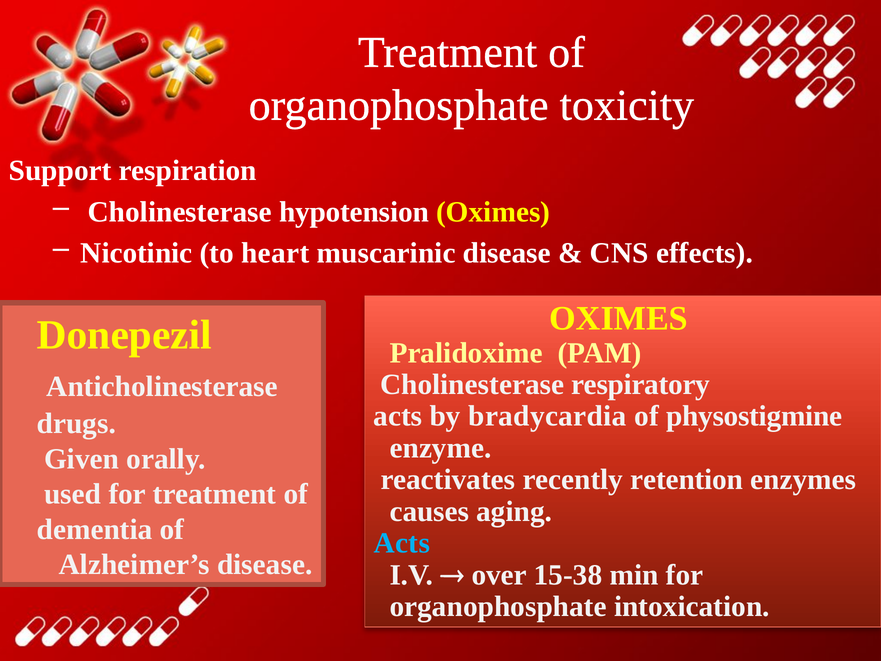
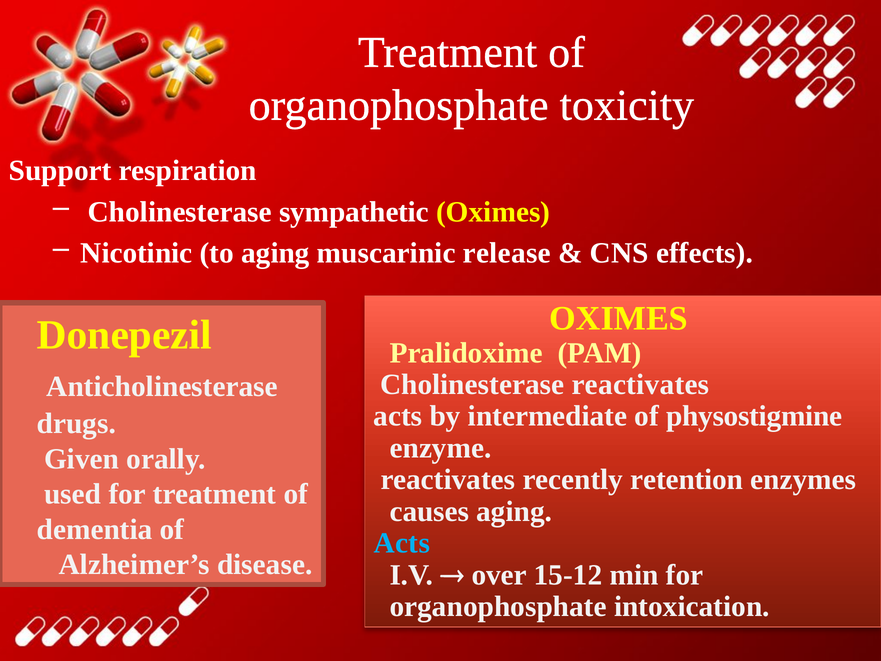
hypotension: hypotension -> sympathetic (354, 212)
to heart: heart -> aging (275, 253)
muscarinic disease: disease -> release (507, 253)
Cholinesterase respiratory: respiratory -> reactivates (640, 384)
bradycardia: bradycardia -> intermediate (548, 416)
15-38: 15-38 -> 15-12 (568, 575)
